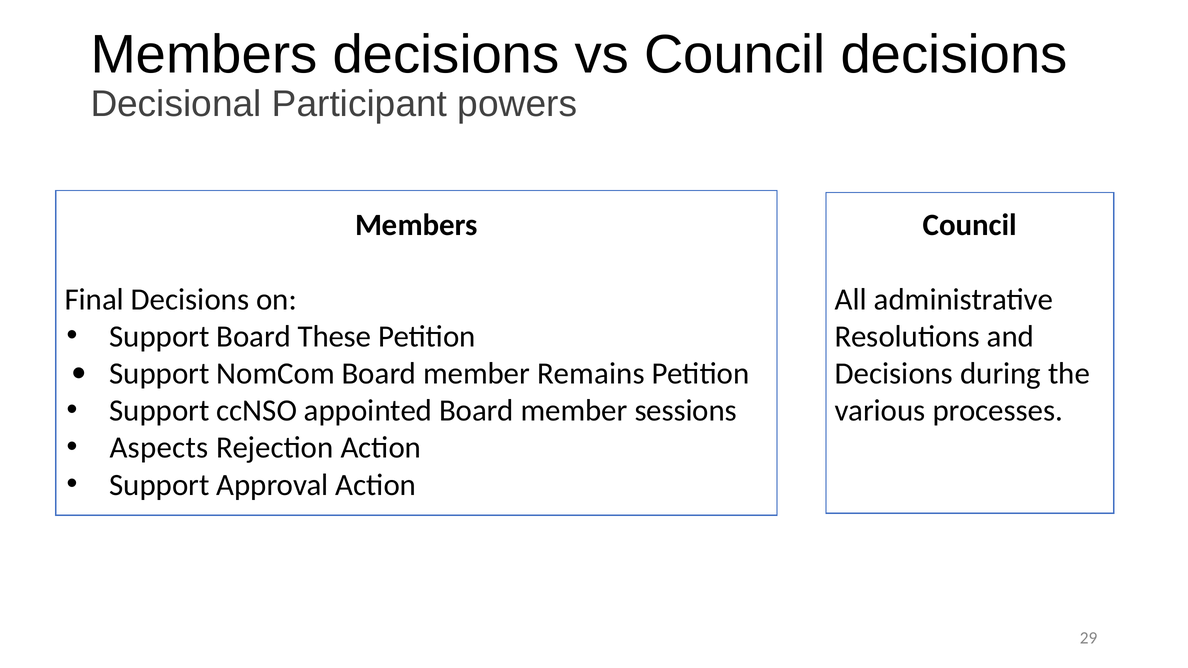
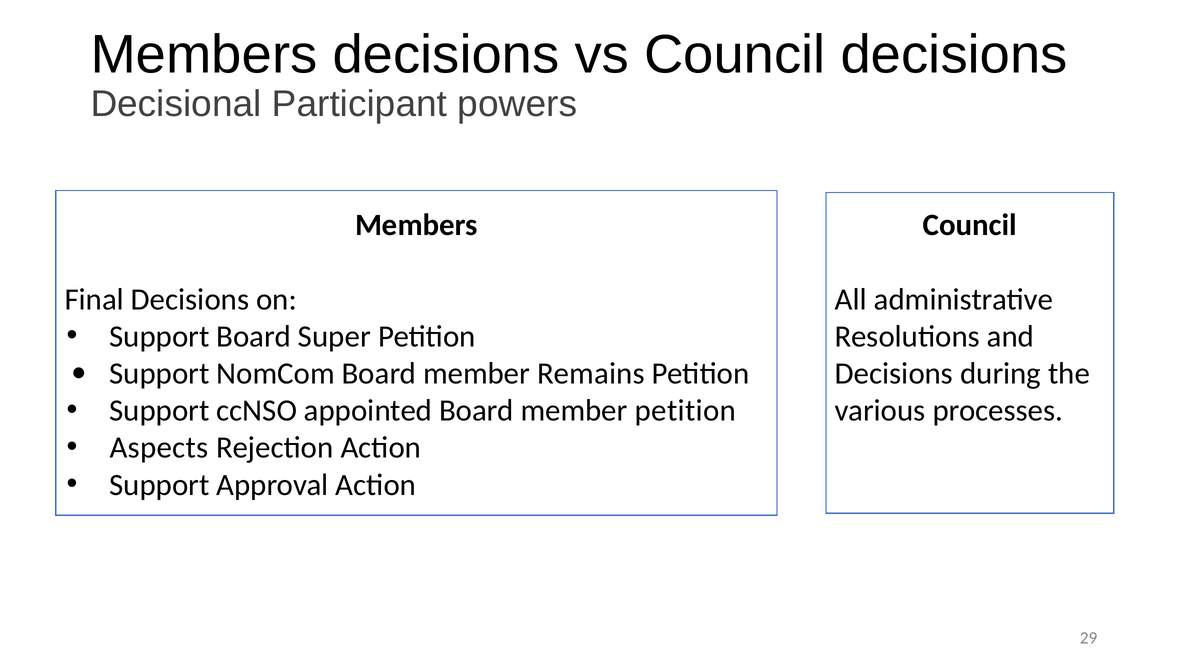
These: These -> Super (334, 337)
member sessions: sessions -> petition (685, 411)
